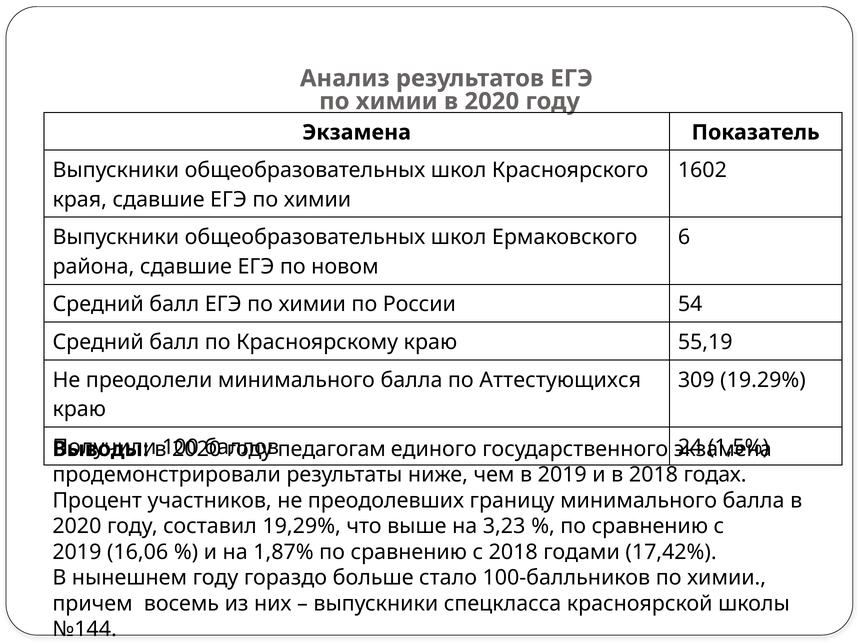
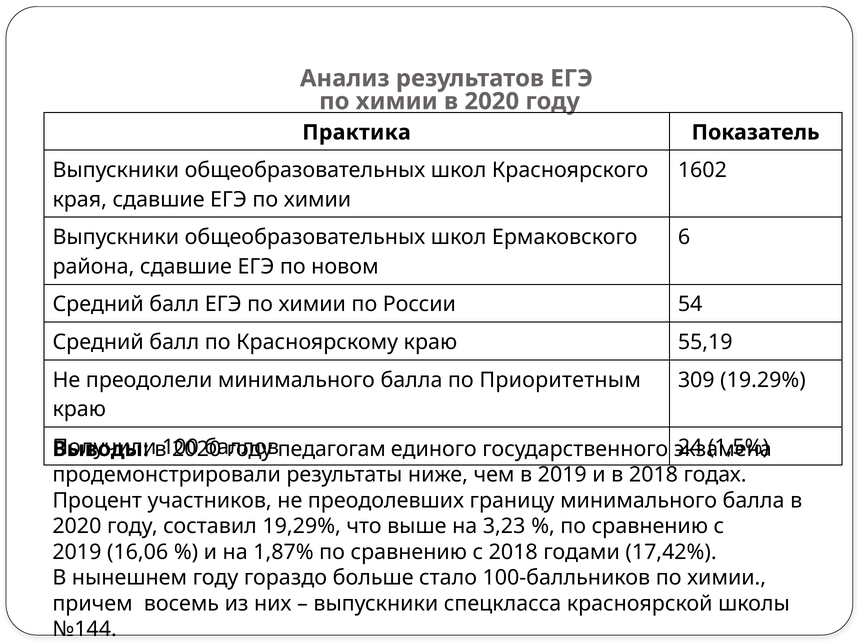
Экзамена: Экзамена -> Практика (357, 133)
Аттестующихся: Аттестующихся -> Приоритетным (560, 380)
